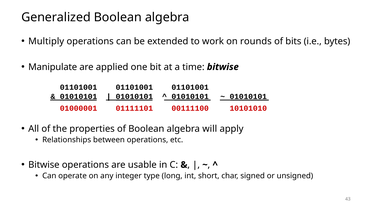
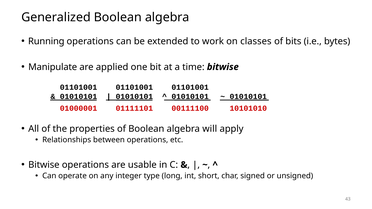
Multiply: Multiply -> Running (46, 41)
rounds: rounds -> classes (256, 41)
